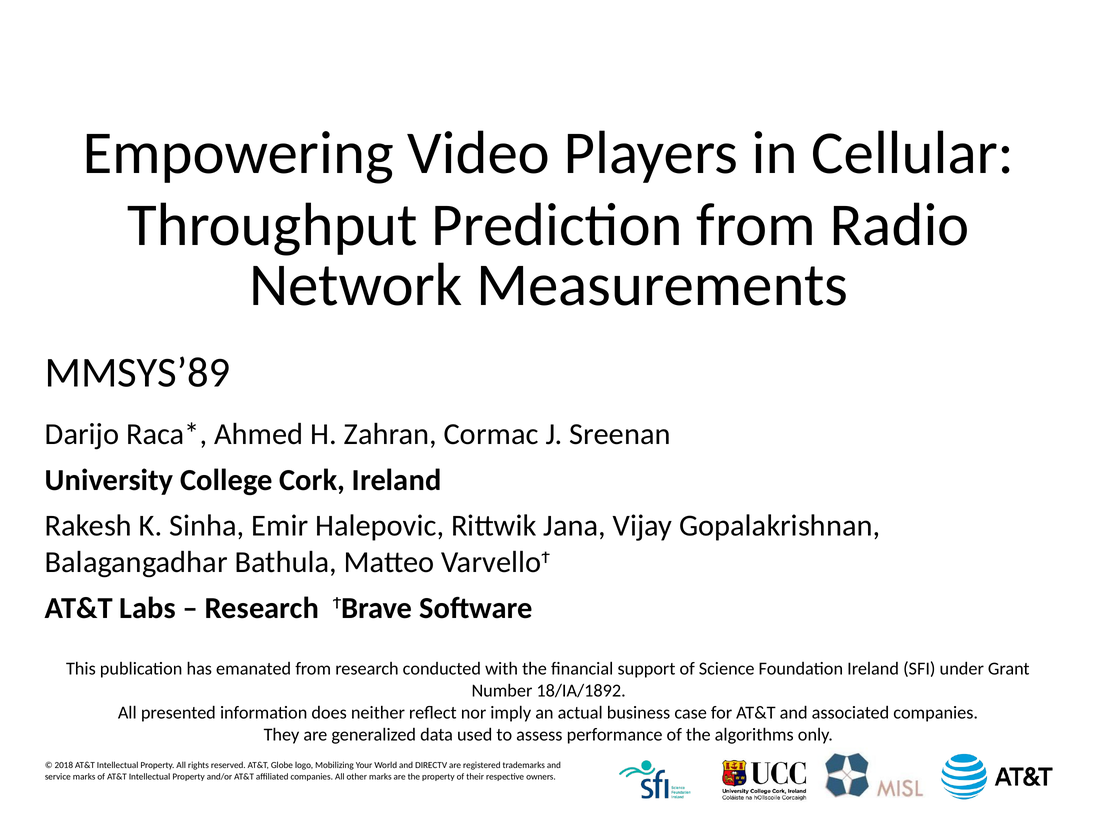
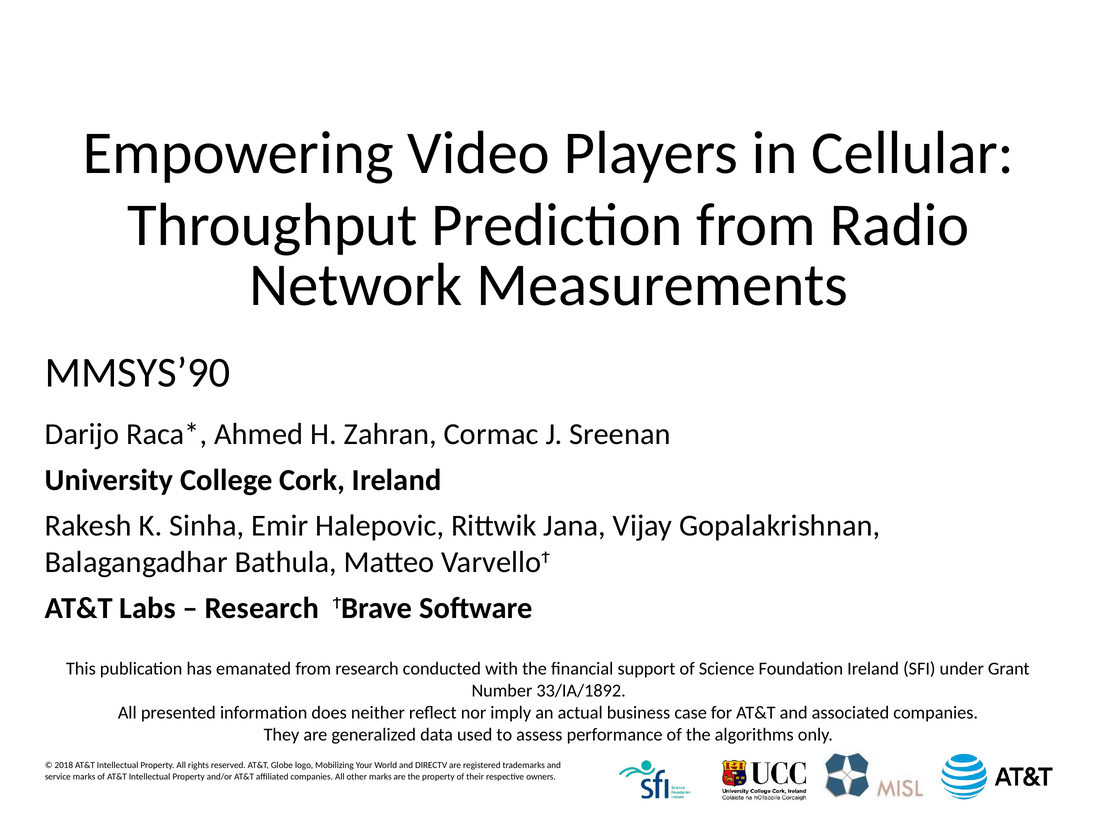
MMSYS’89: MMSYS’89 -> MMSYS’90 (138, 373)
18/IA/1892: 18/IA/1892 -> 33/IA/1892 (581, 691)
